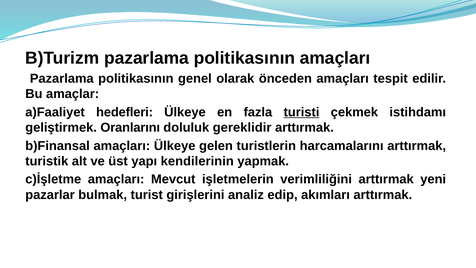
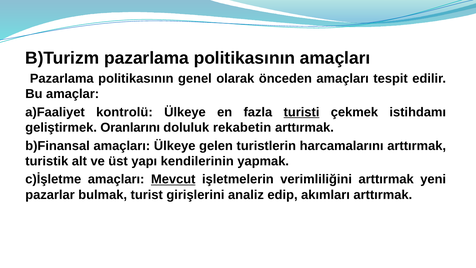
hedefleri: hedefleri -> kontrolü (124, 112)
gereklidir: gereklidir -> rekabetin (242, 128)
Mevcut underline: none -> present (173, 179)
